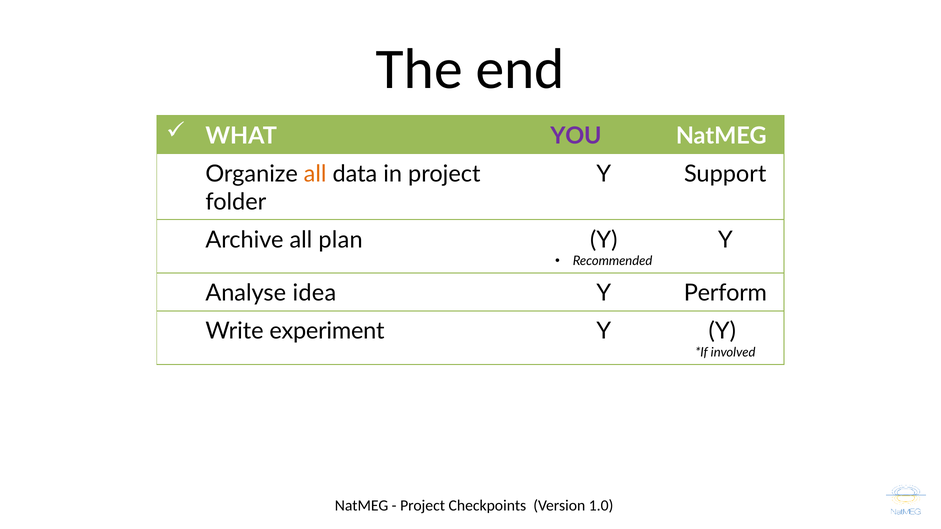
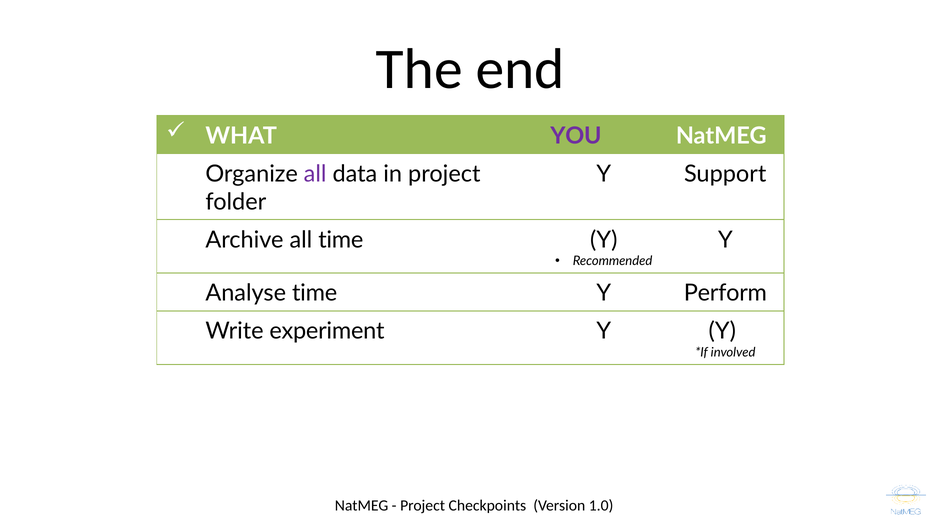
all colour: orange -> purple (315, 174)
all plan: plan -> time (341, 240)
Analyse idea: idea -> time (315, 293)
